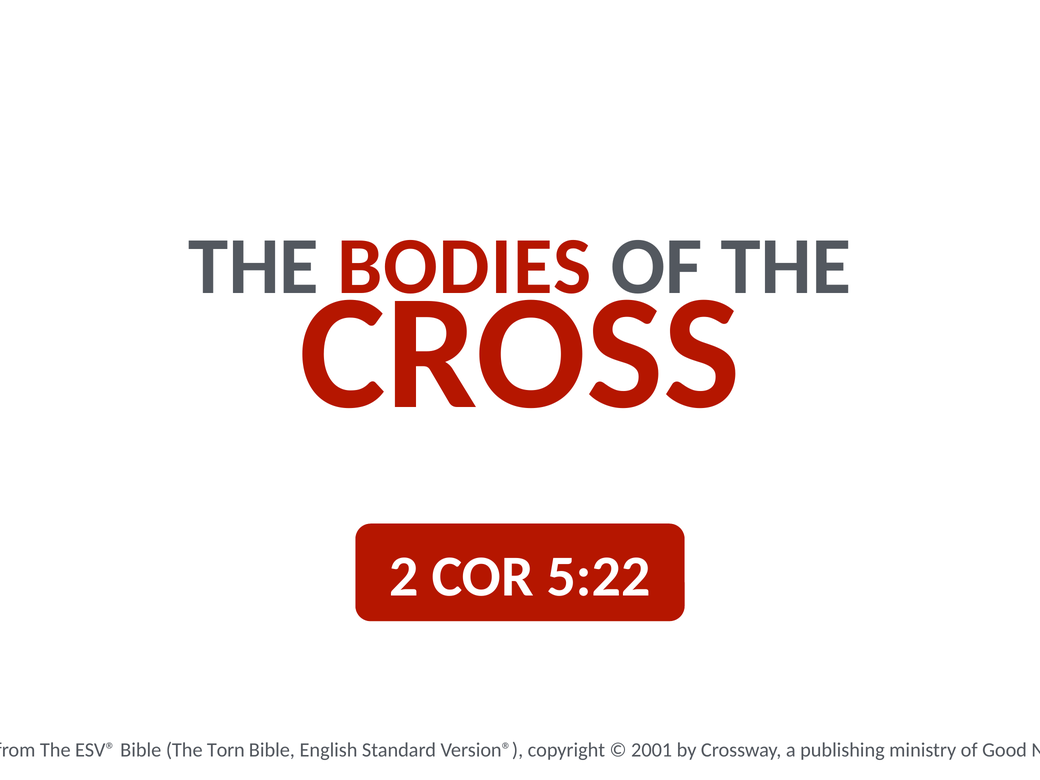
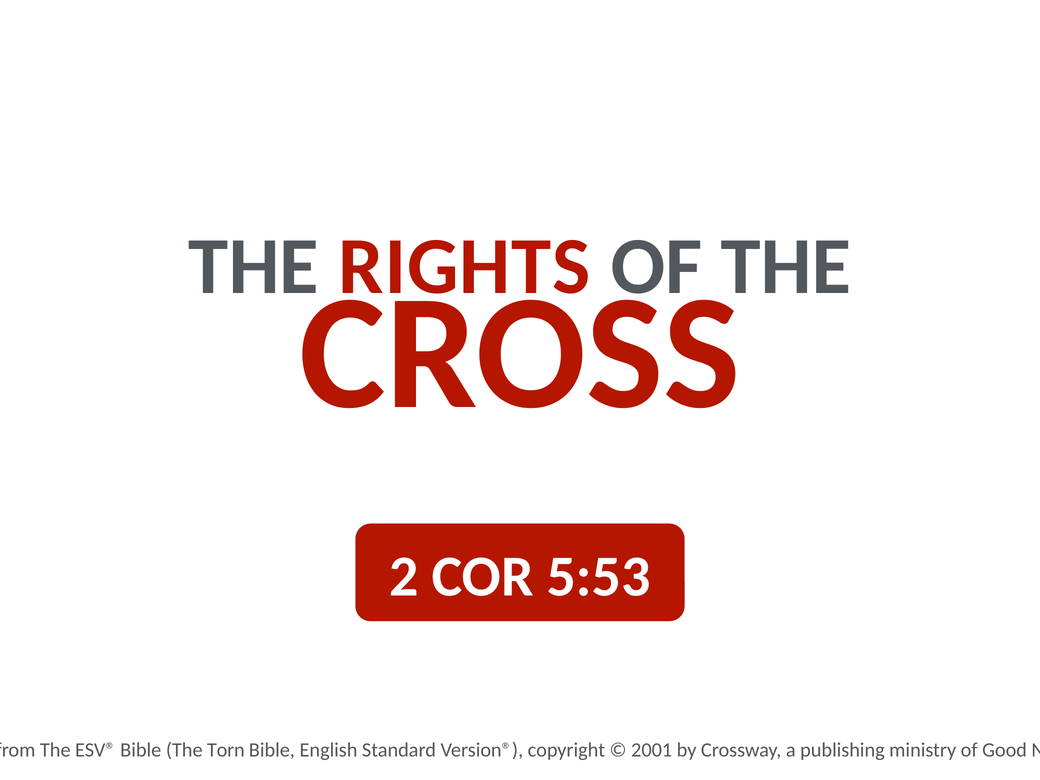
THE BODIES: BODIES -> RIGHTS (464, 266)
5:22: 5:22 -> 5:53 (599, 576)
